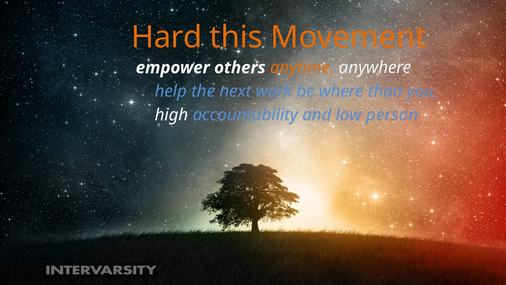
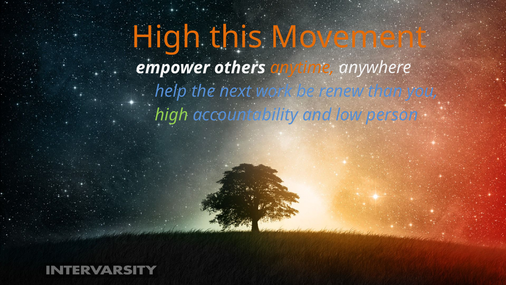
Hard: Hard -> High (166, 37)
where: where -> renew (341, 91)
high colour: white -> light green (172, 115)
